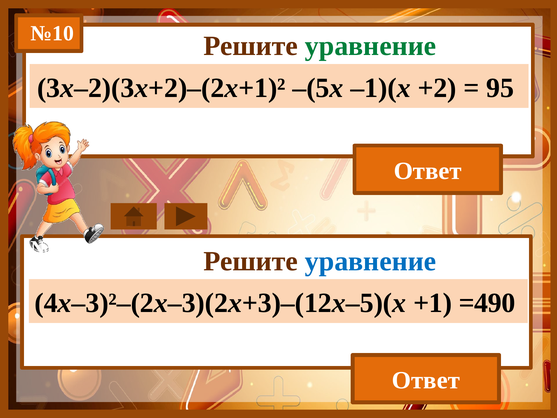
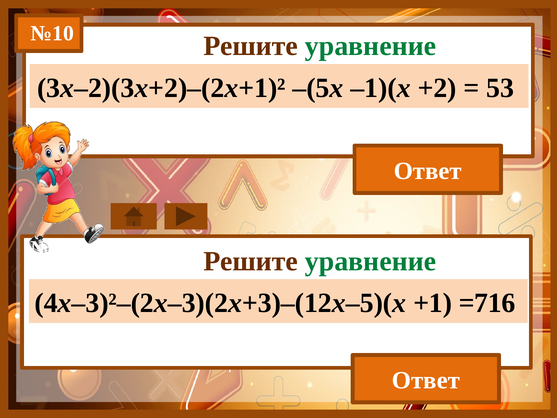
95: 95 -> 53 (500, 88)
уравнение colour: blue -> green (371, 261)
=490: =490 -> =716 (487, 303)
